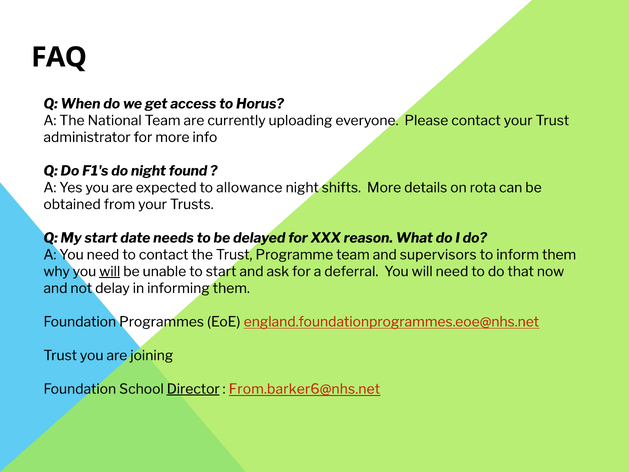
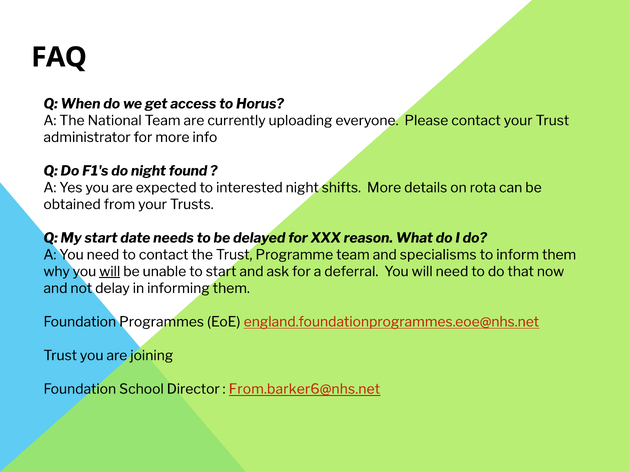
allowance: allowance -> interested (249, 188)
supervisors: supervisors -> specialisms (438, 255)
Director underline: present -> none (193, 389)
